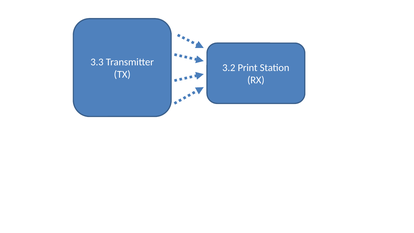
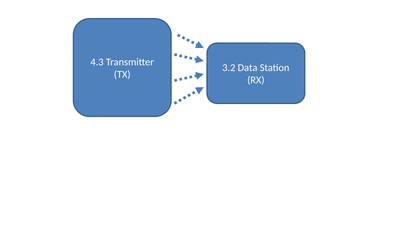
3.3: 3.3 -> 4.3 (97, 62)
Print: Print -> Data (248, 68)
